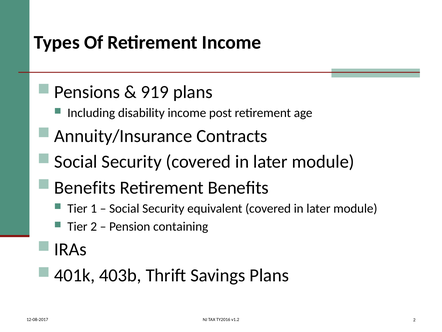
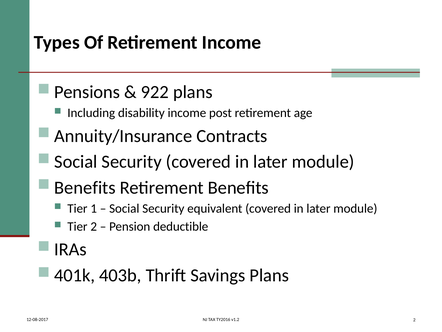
919: 919 -> 922 (155, 92)
containing: containing -> deductible (181, 226)
